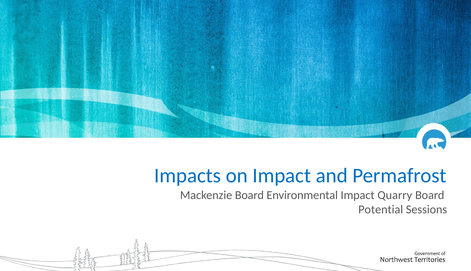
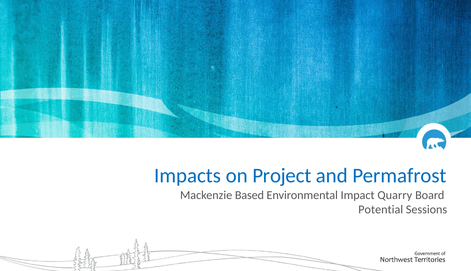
on Impact: Impact -> Project (282, 176)
Mackenzie Board: Board -> Based (249, 195)
